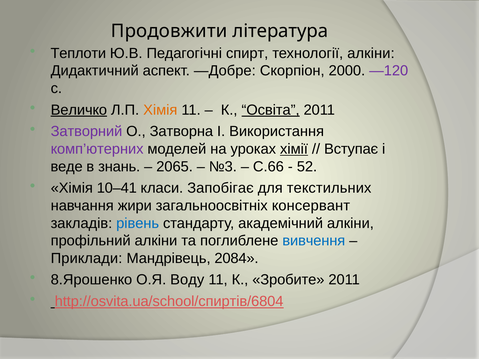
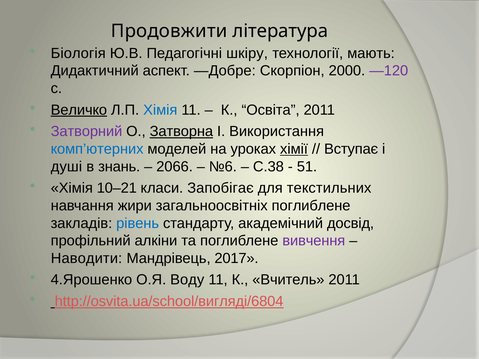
Теплоти: Теплоти -> Біологія (78, 53)
спирт: спирт -> шкіру (247, 53)
технології алкіни: алкіни -> мають (371, 53)
Хімія colour: orange -> blue (160, 110)
Освіта underline: present -> none (271, 110)
Затворна underline: none -> present (181, 132)
комп’ютерних colour: purple -> blue (97, 149)
веде: веде -> душі (66, 167)
2065: 2065 -> 2066 (175, 167)
№3: №3 -> №6 (223, 167)
С.66: С.66 -> С.38 (268, 167)
52: 52 -> 51 (307, 167)
10–41: 10–41 -> 10–21 (117, 188)
загальноосвітніх консервант: консервант -> поглиблене (311, 206)
академічний алкіни: алкіни -> досвід (351, 223)
вивчення colour: blue -> purple (314, 241)
Приклади: Приклади -> Наводити (87, 258)
2084: 2084 -> 2017 (236, 258)
8.Ярошенко: 8.Ярошенко -> 4.Ярошенко (91, 280)
Зробите: Зробите -> Вчитель (288, 280)
http://osvita.ua/school/спиртів/6804: http://osvita.ua/school/спиртів/6804 -> http://osvita.ua/school/вигляді/6804 (169, 302)
